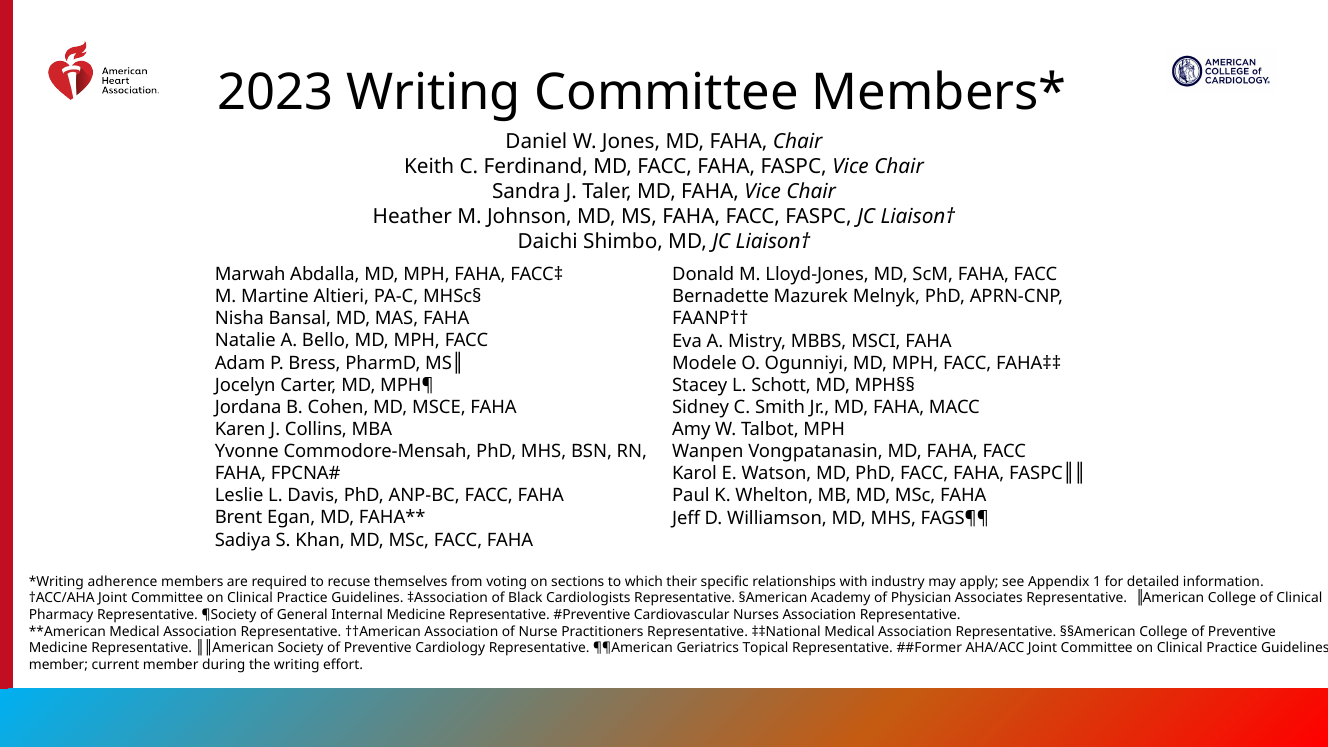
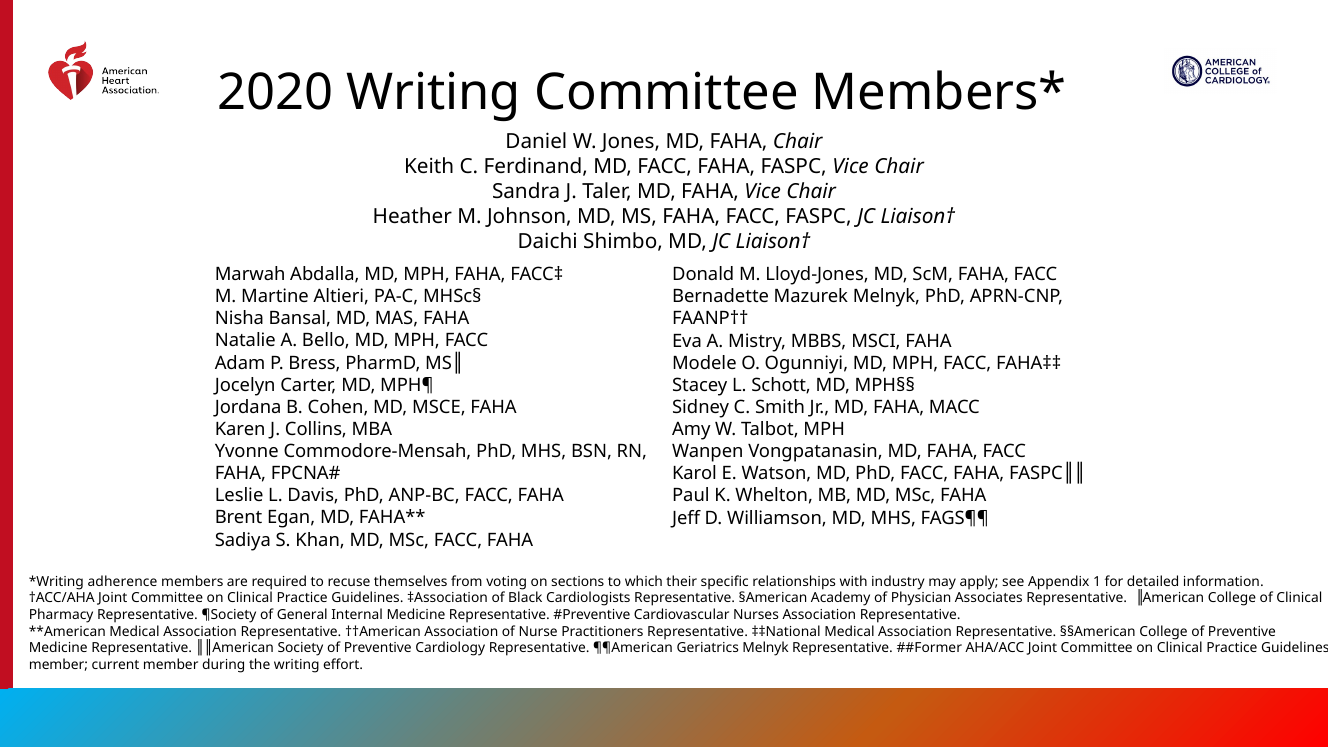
2023: 2023 -> 2020 (275, 93)
Geriatrics Topical: Topical -> Melnyk (766, 648)
